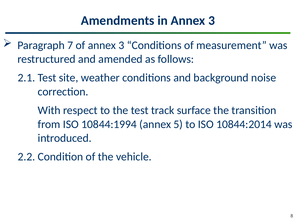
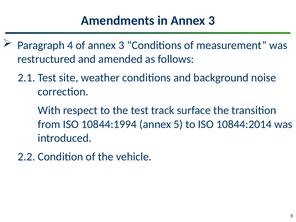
7: 7 -> 4 (70, 45)
